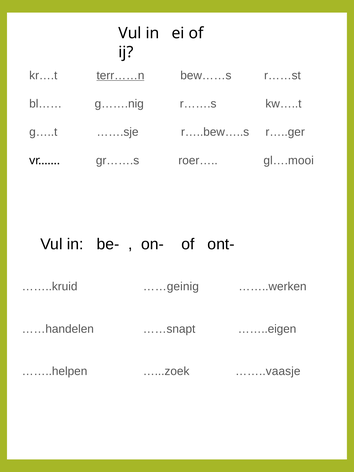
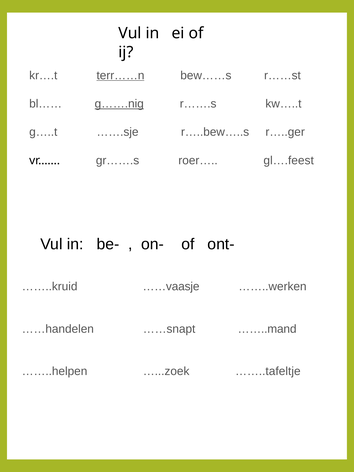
g…….nig underline: none -> present (119, 104)
gl….mooi: gl….mooi -> gl….feest (289, 160)
……geinig: ……geinig -> ……vaasje (171, 286)
……..eigen: ……..eigen -> ……..mand (267, 329)
……..vaasje: ……..vaasje -> ……..tafeltje (268, 371)
